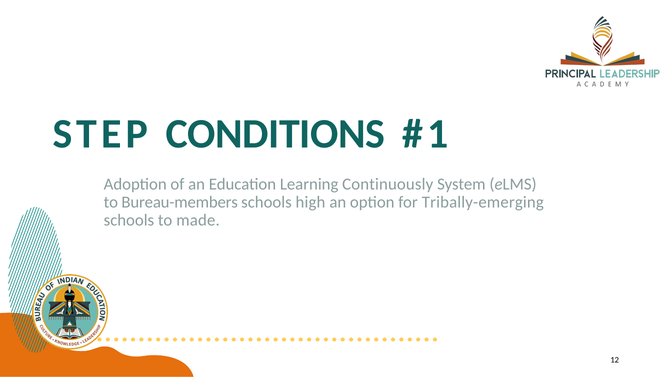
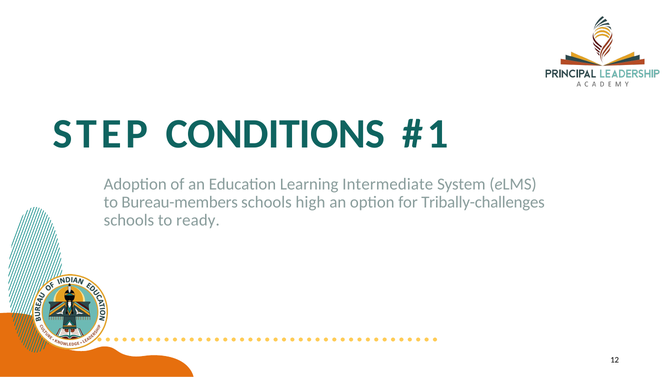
Continuously: Continuously -> Intermediate (388, 184)
Tribally-emerging: Tribally-emerging -> Tribally-challenges (483, 202)
made: made -> ready (198, 220)
